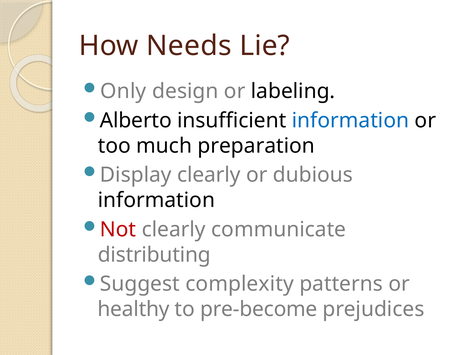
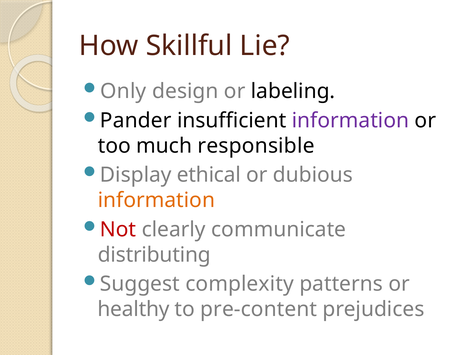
Needs: Needs -> Skillful (189, 46)
Alberto: Alberto -> Pander (136, 120)
information colour: blue -> purple (351, 120)
preparation: preparation -> responsible (256, 146)
Display clearly: clearly -> ethical (209, 175)
information colour: black -> orange (156, 200)
pre-become: pre-become -> pre-content (259, 309)
